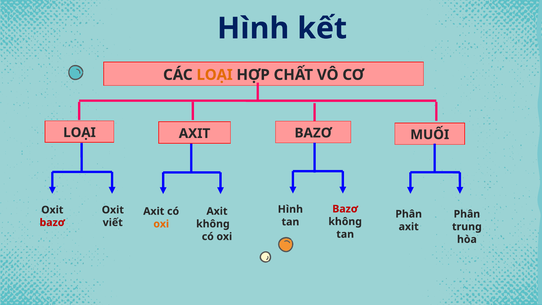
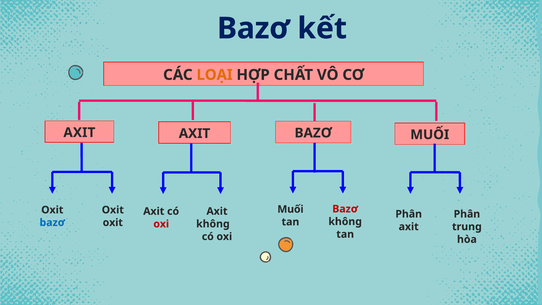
Hình: Hình -> Bazơ (253, 28)
LOẠI: LOẠI -> AXIT (79, 133)
Hình: Hình -> Muối (290, 209)
bazơ colour: red -> blue (52, 222)
viết: viết -> oxit (113, 222)
oxi colour: orange -> red (161, 224)
